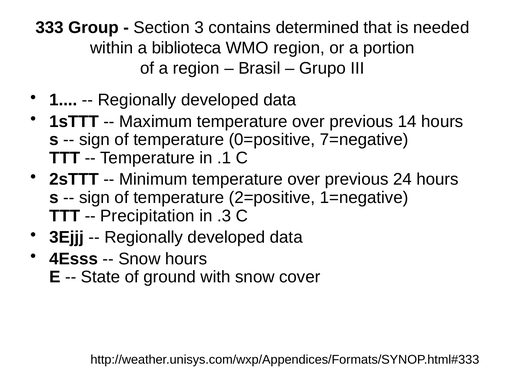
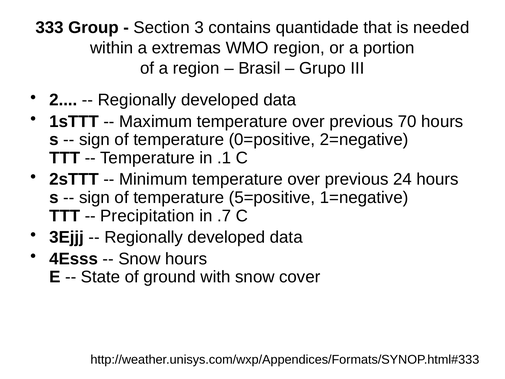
determined: determined -> quantidade (317, 28)
biblioteca: biblioteca -> extremas (186, 48)
1: 1 -> 2 (63, 100)
14: 14 -> 70 (407, 121)
7=negative: 7=negative -> 2=negative (364, 140)
2=positive: 2=positive -> 5=positive (272, 197)
.3: .3 -> .7 (224, 216)
